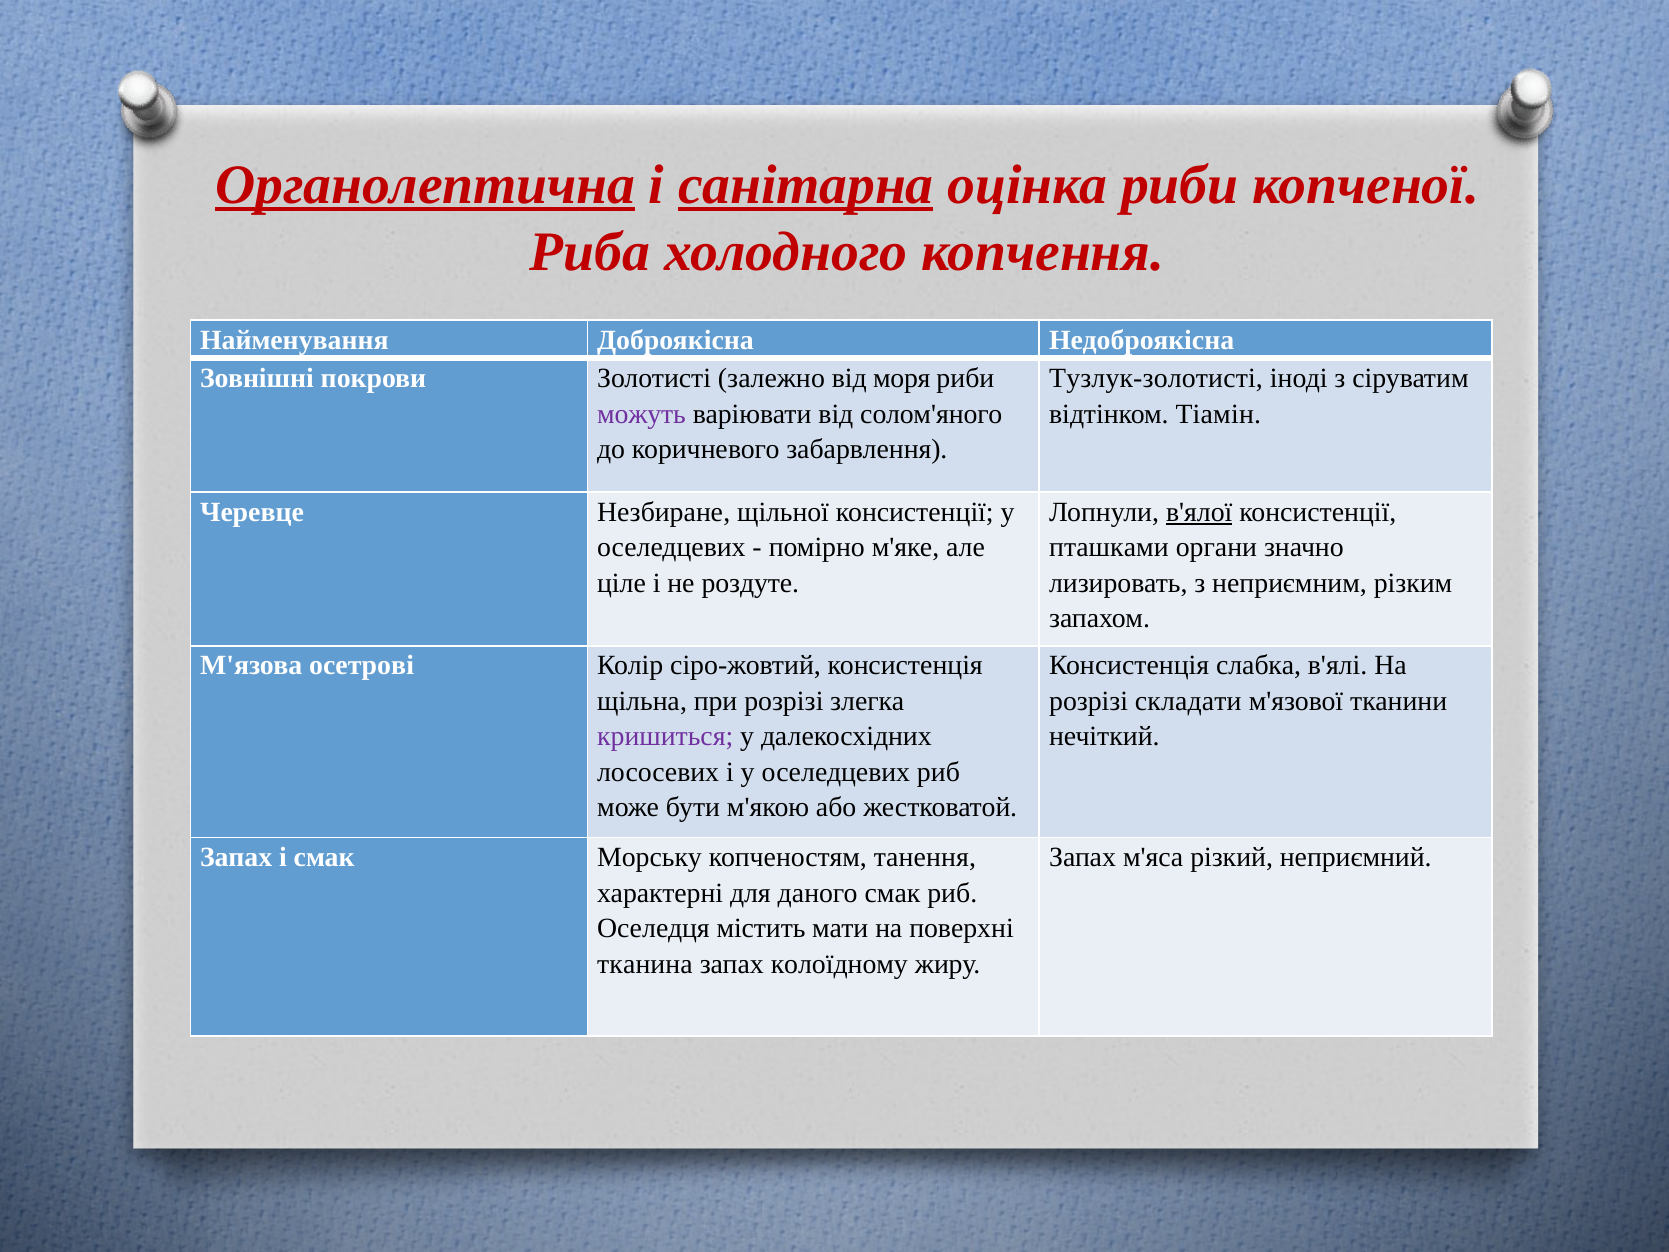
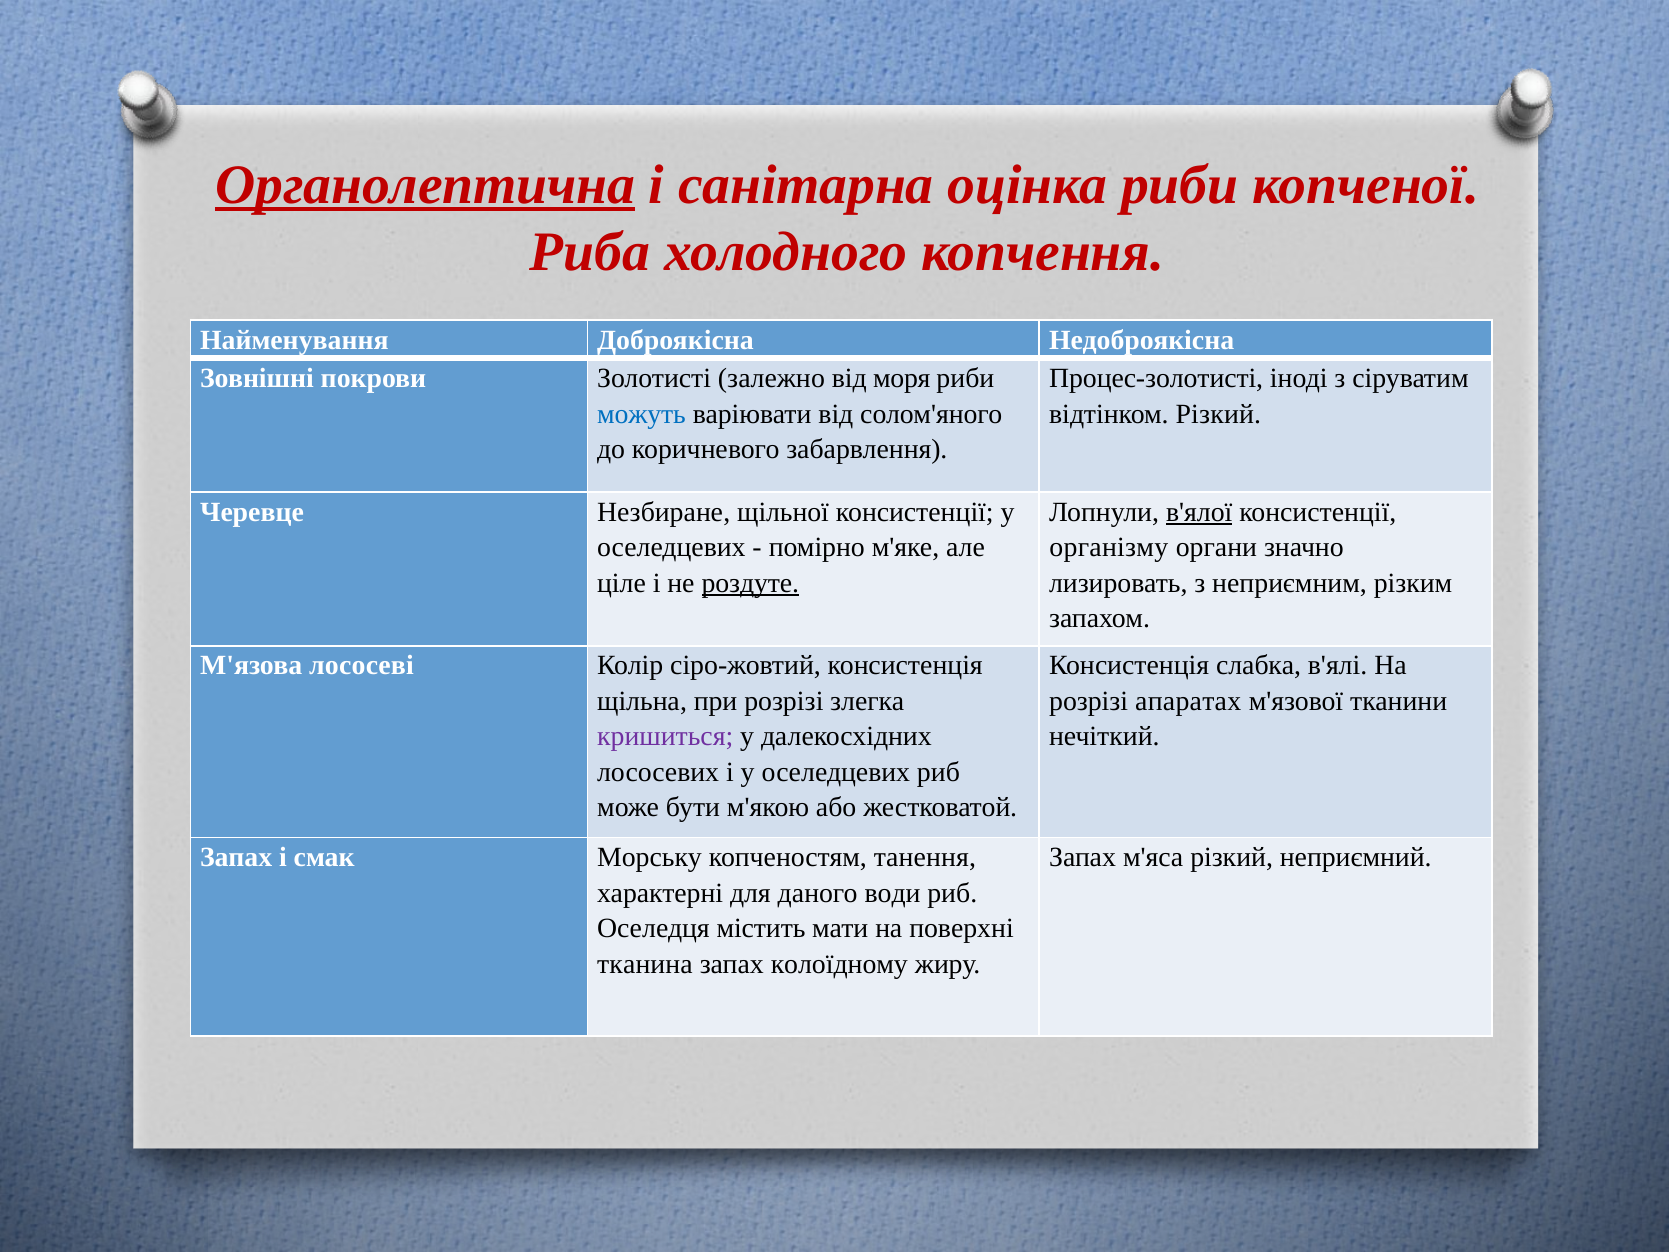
санітарна underline: present -> none (806, 185)
Тузлук-золотисті: Тузлук-золотисті -> Процес-золотисті (1156, 378)
можуть colour: purple -> blue (642, 414)
відтінком Тіамін: Тіамін -> Різкий (1218, 414)
пташками: пташками -> організму (1109, 548)
роздуте underline: none -> present (750, 583)
осетрові: осетрові -> лососеві (361, 666)
складати: складати -> апаратах (1188, 701)
даного смак: смак -> води (893, 893)
